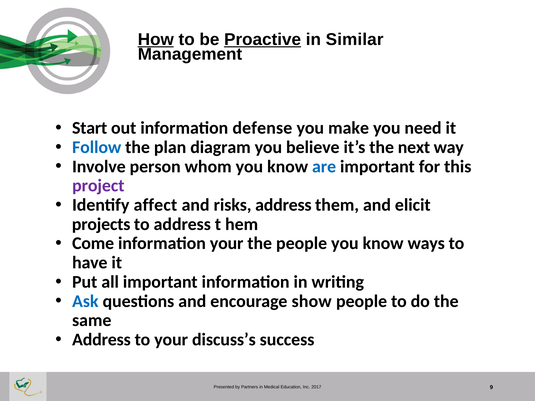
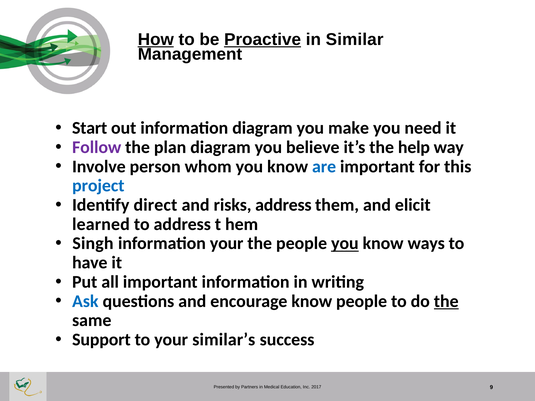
information defense: defense -> diagram (262, 128)
Follow colour: blue -> purple (97, 147)
next: next -> help (414, 147)
project colour: purple -> blue (98, 186)
affect: affect -> direct (155, 205)
projects: projects -> learned (101, 224)
Come: Come -> Singh (93, 244)
you underline: none -> present (345, 244)
encourage show: show -> know (312, 301)
the underline: none -> present (446, 301)
Address: Address -> Support (101, 340)
discuss’s: discuss’s -> similar’s (224, 340)
